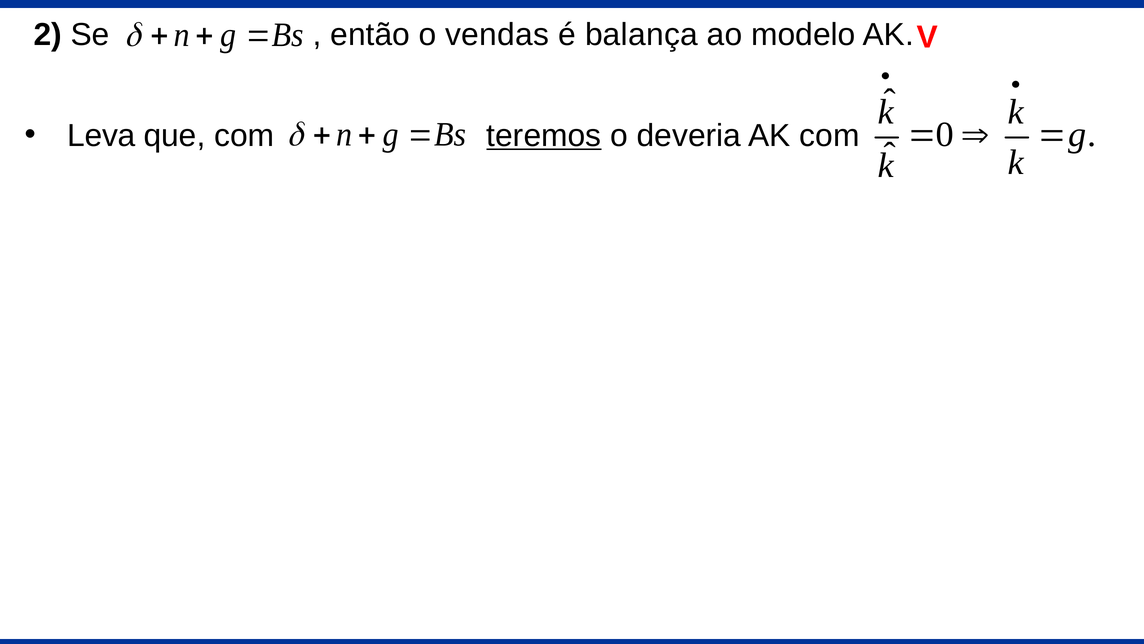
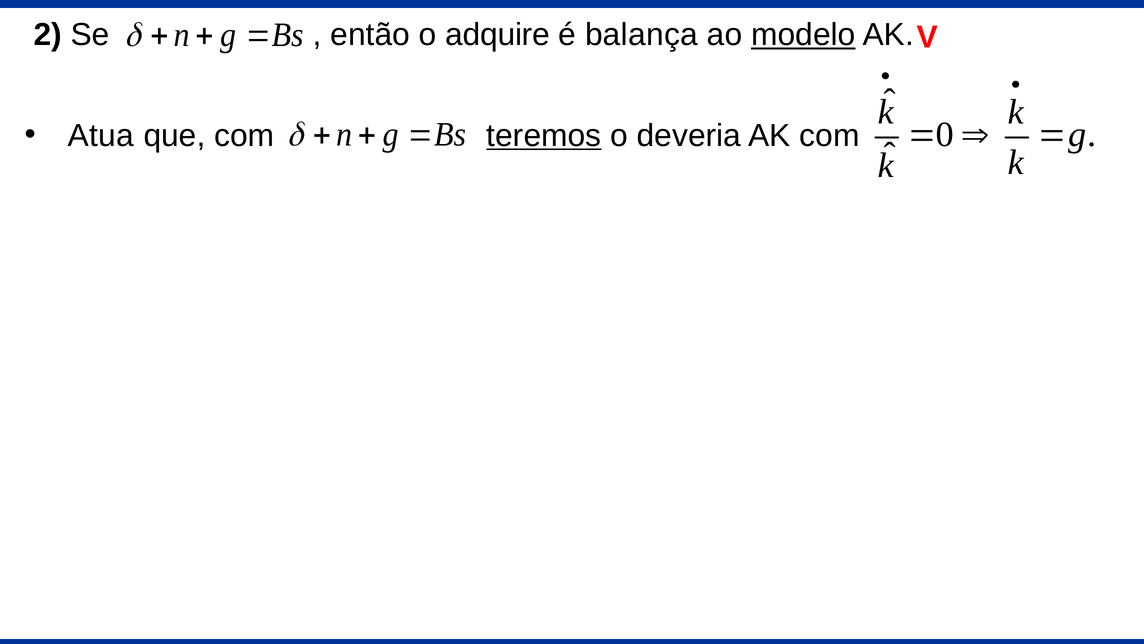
vendas: vendas -> adquire (498, 35)
modelo underline: none -> present (803, 35)
Leva: Leva -> Atua (101, 135)
